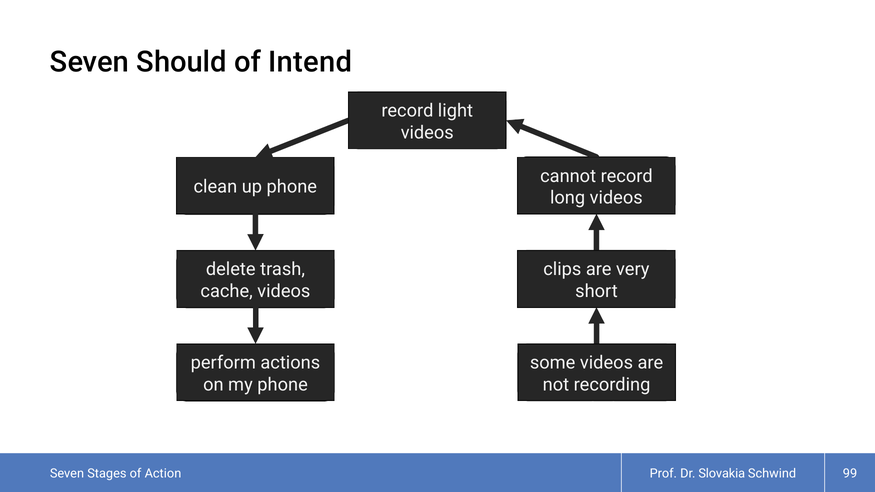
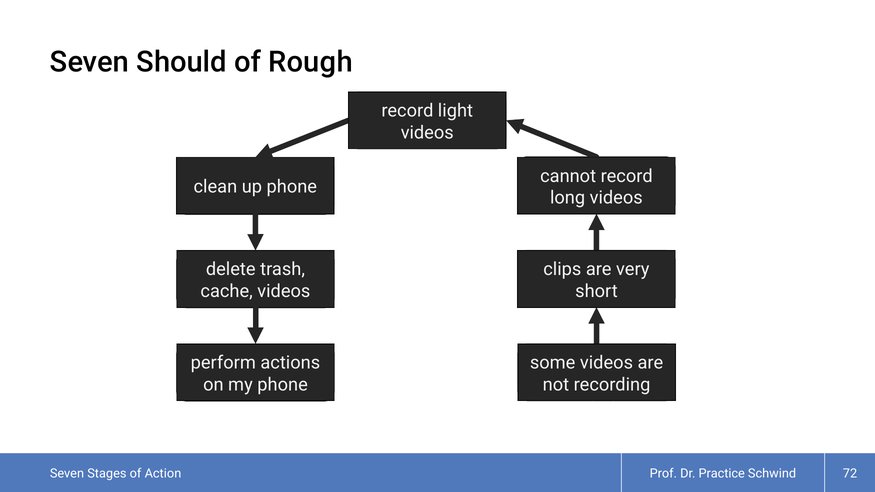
of Intend: Intend -> Rough (310, 62)
Slovakia: Slovakia -> Practice (722, 474)
99: 99 -> 72 (850, 474)
